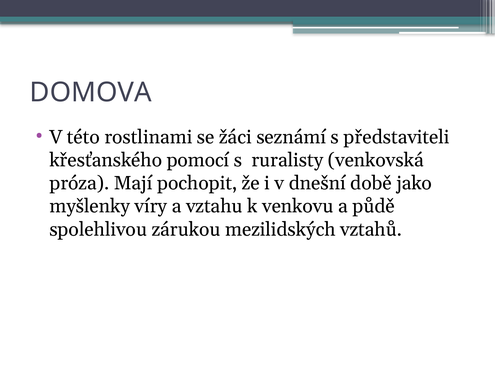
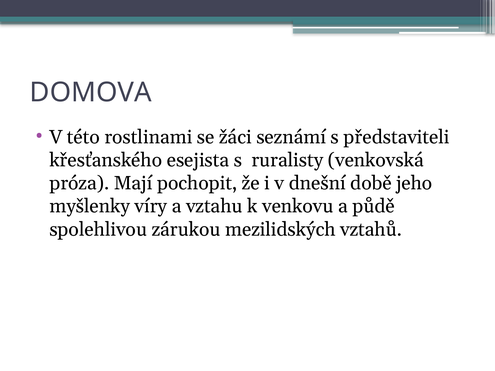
pomocí: pomocí -> esejista (198, 160)
jako: jako -> jeho (414, 183)
